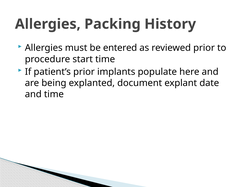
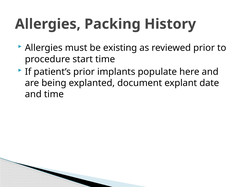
entered: entered -> existing (120, 48)
